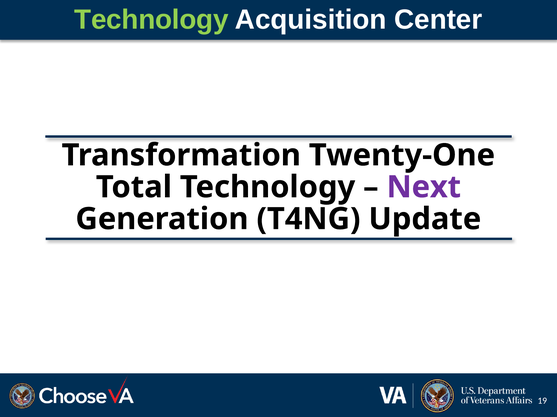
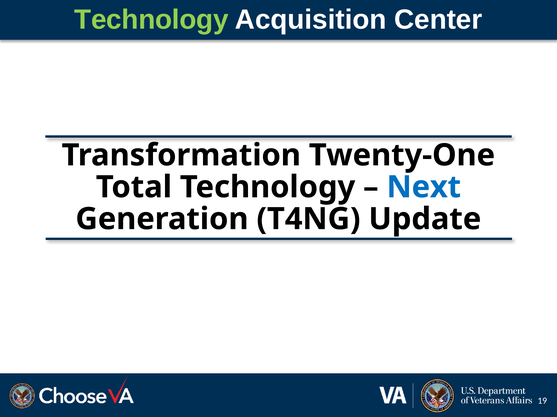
Next colour: purple -> blue (424, 187)
